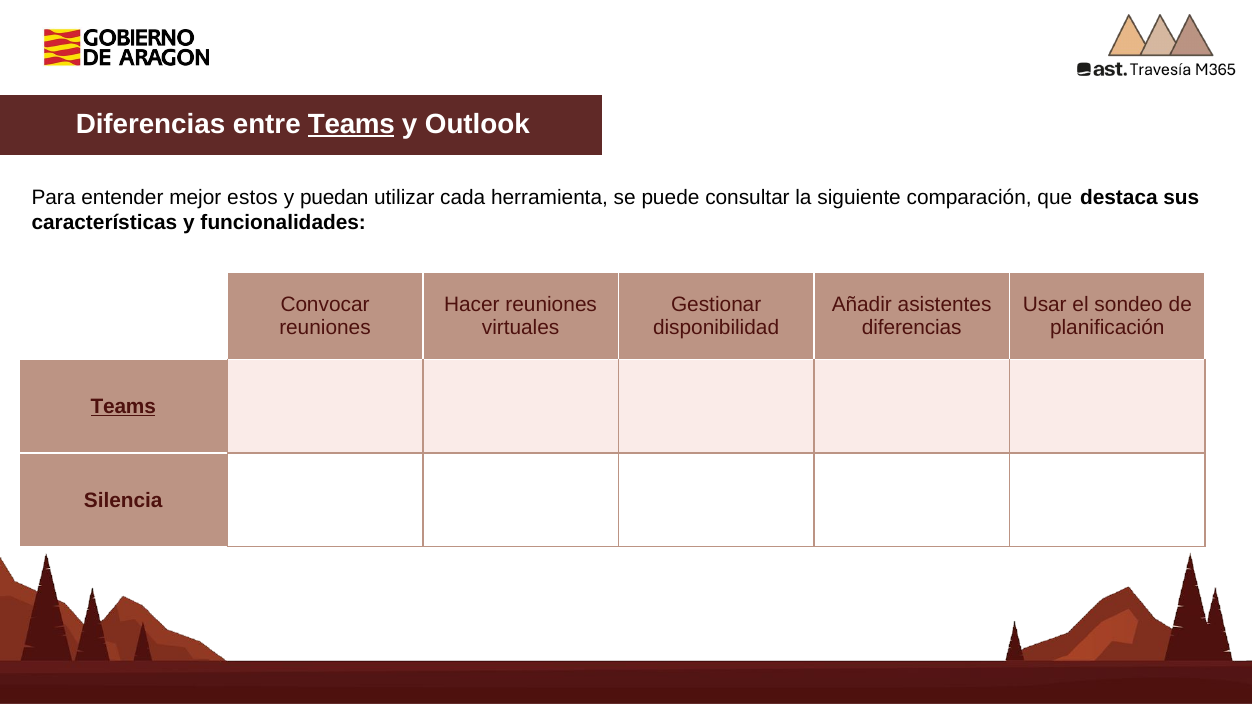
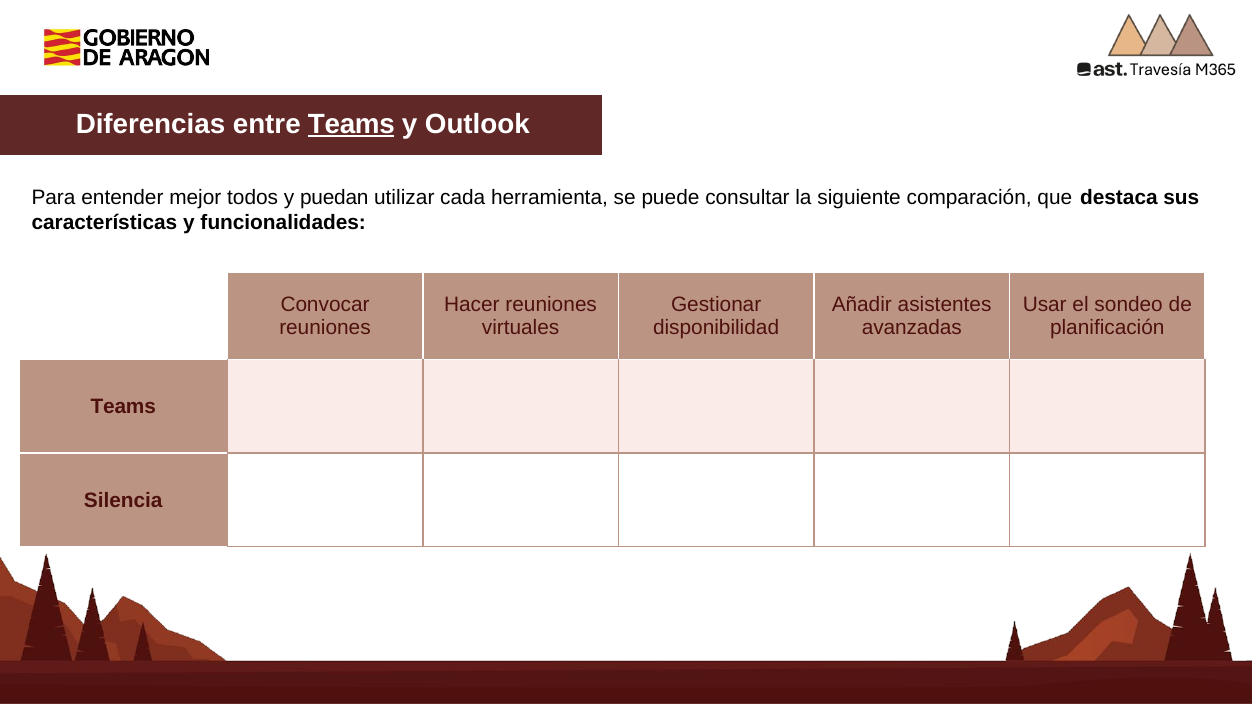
estos: estos -> todos (253, 198)
diferencias: diferencias -> avanzadas (912, 328)
Teams underline: present -> none (123, 407)
